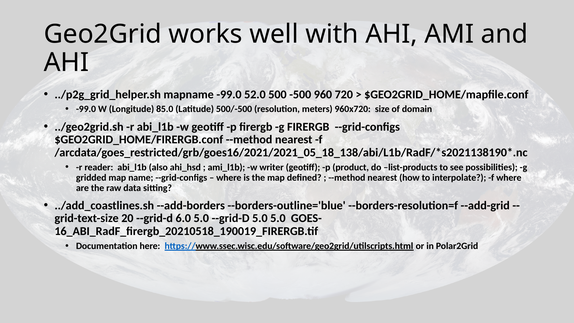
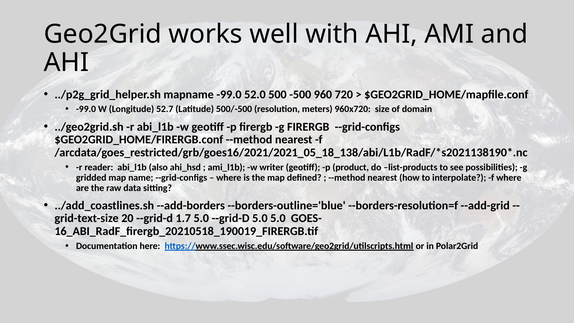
85.0: 85.0 -> 52.7 (165, 109)
6.0: 6.0 -> 1.7 (183, 218)
